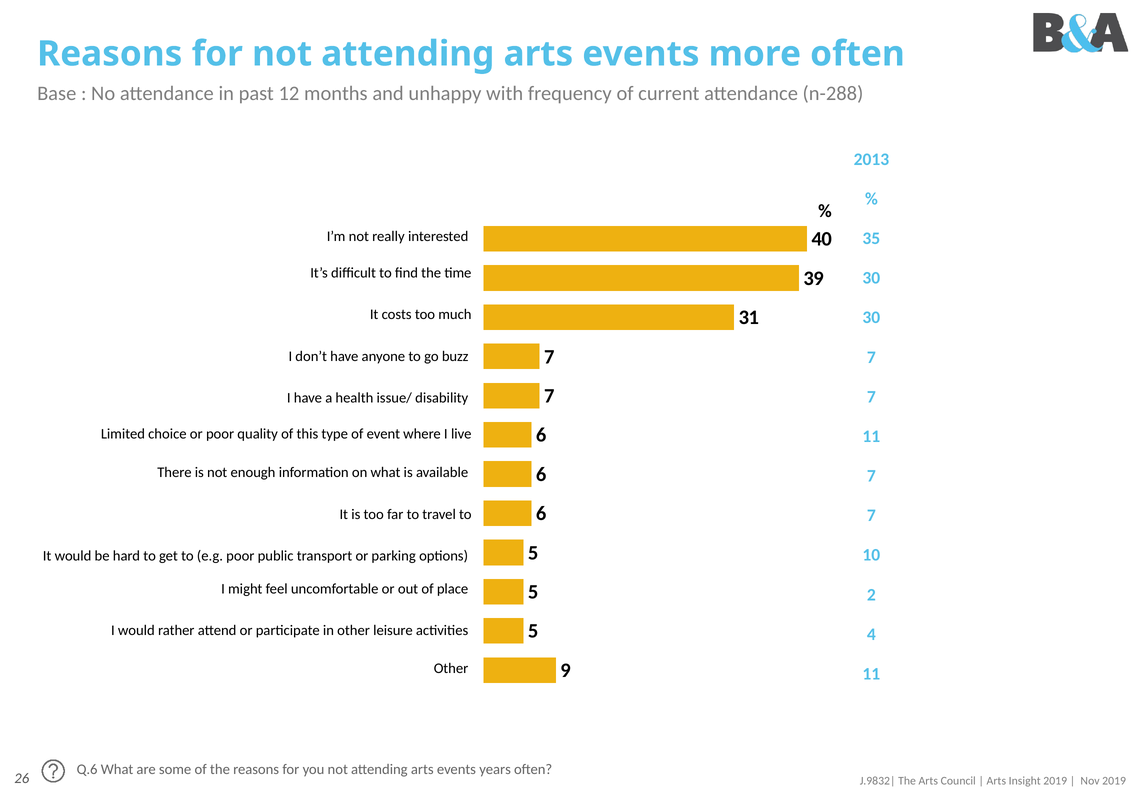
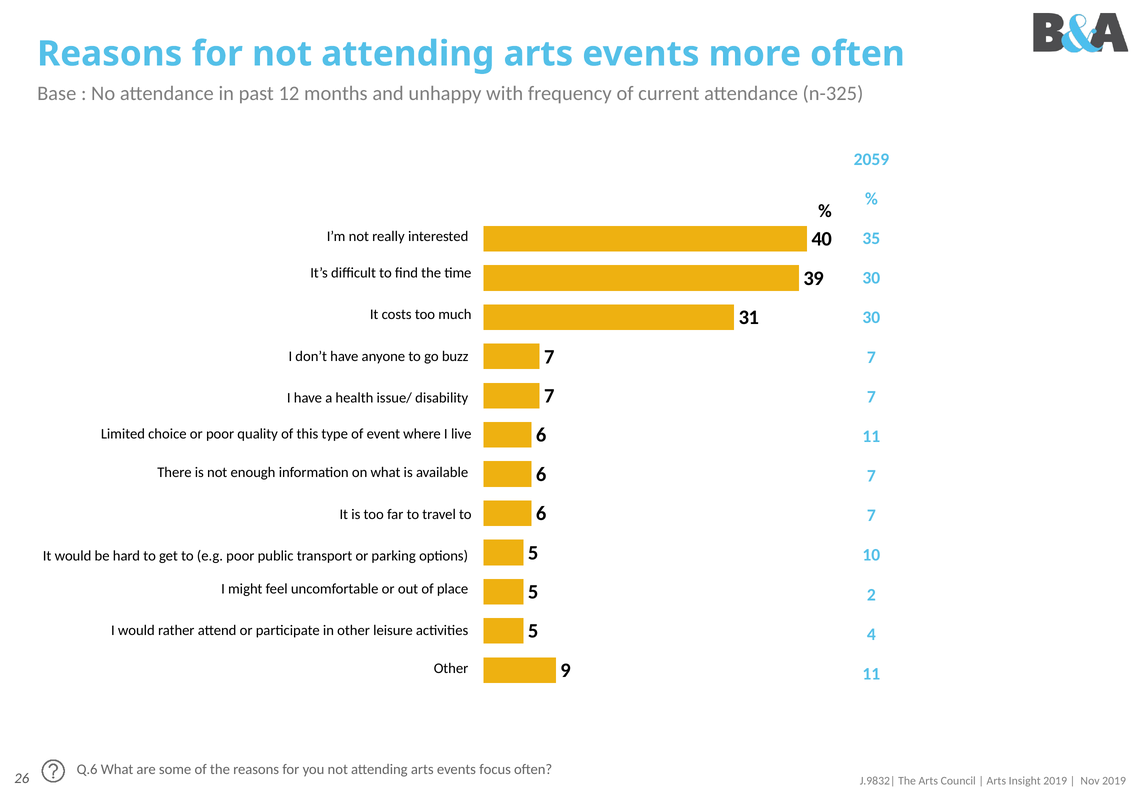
n-288: n-288 -> n-325 (833, 94)
2013: 2013 -> 2059 (871, 159)
years: years -> focus (495, 769)
